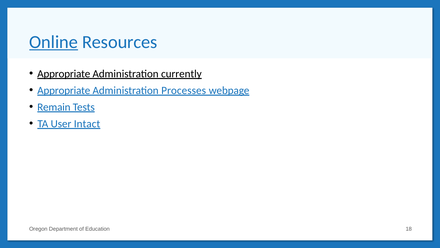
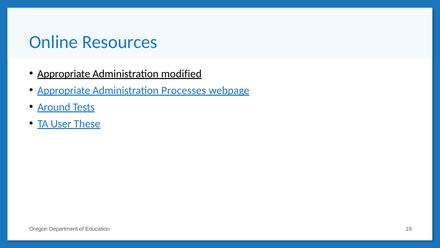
Online underline: present -> none (54, 42)
currently: currently -> modified (181, 74)
Remain: Remain -> Around (54, 107)
Intact: Intact -> These (87, 124)
